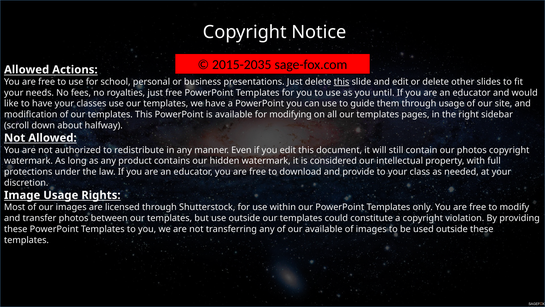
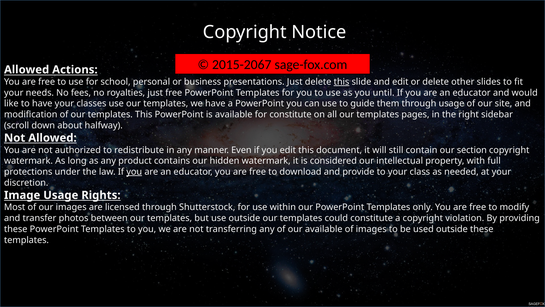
2015-2035: 2015-2035 -> 2015-2067 (242, 65)
for modifying: modifying -> constitute (290, 114)
our photos: photos -> section (472, 150)
you underline: none -> present (134, 172)
